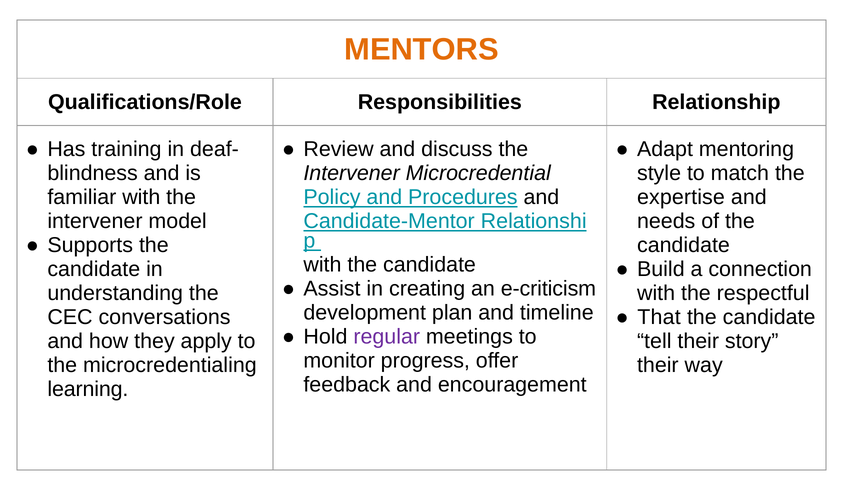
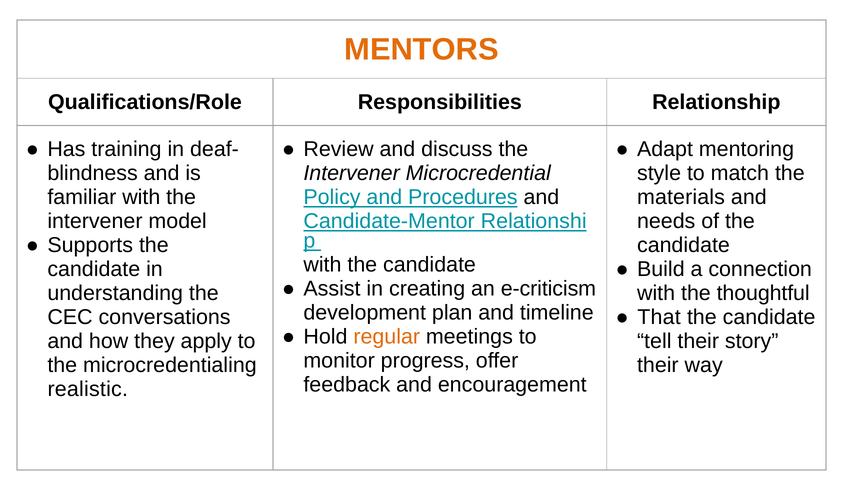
expertise: expertise -> materials (681, 197)
respectful: respectful -> thoughtful (763, 293)
regular colour: purple -> orange (387, 337)
learning: learning -> realistic (88, 389)
